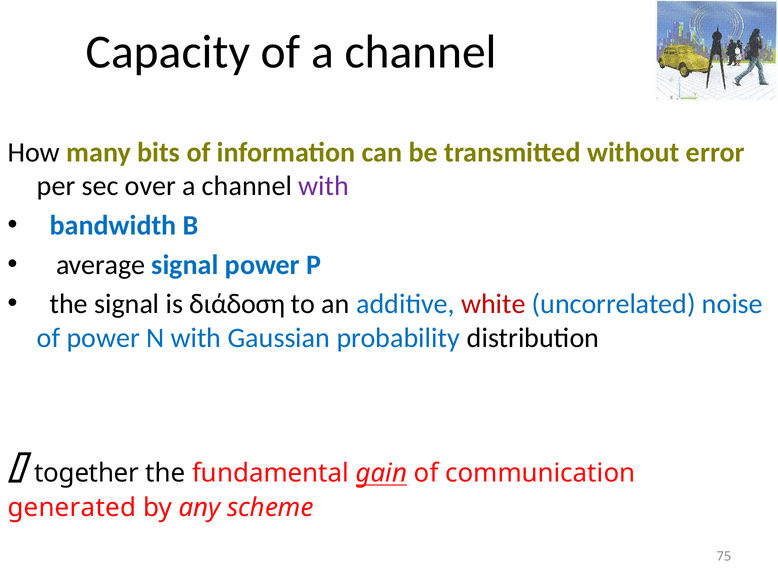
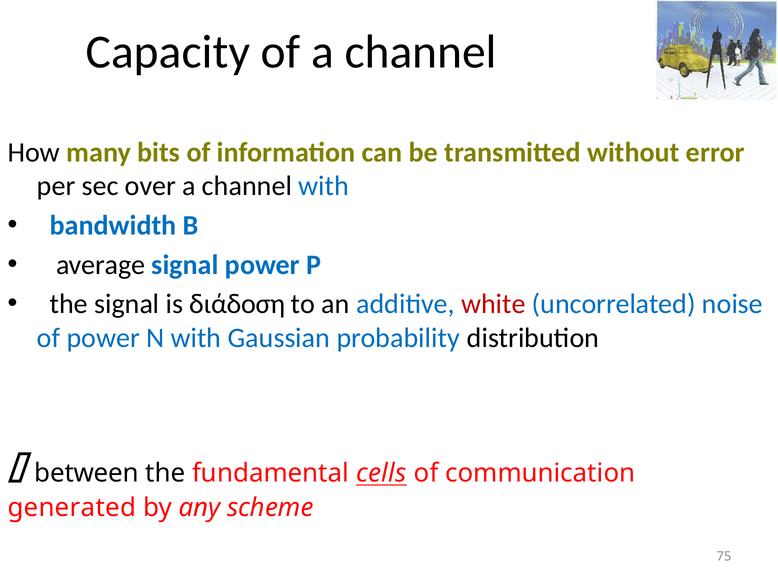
with colour: purple -> blue (324, 186)
together: together -> between (87, 473)
gain: gain -> cells (381, 473)
